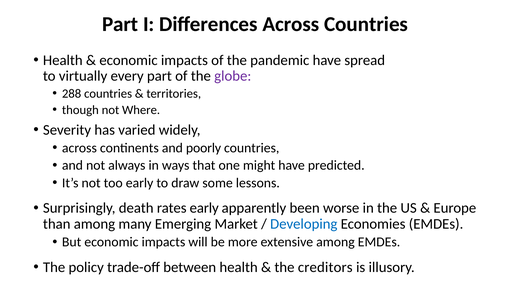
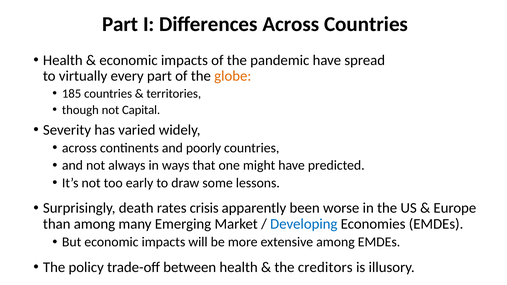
globe colour: purple -> orange (233, 76)
288: 288 -> 185 (72, 94)
Where: Where -> Capital (141, 110)
rates early: early -> crisis (204, 208)
